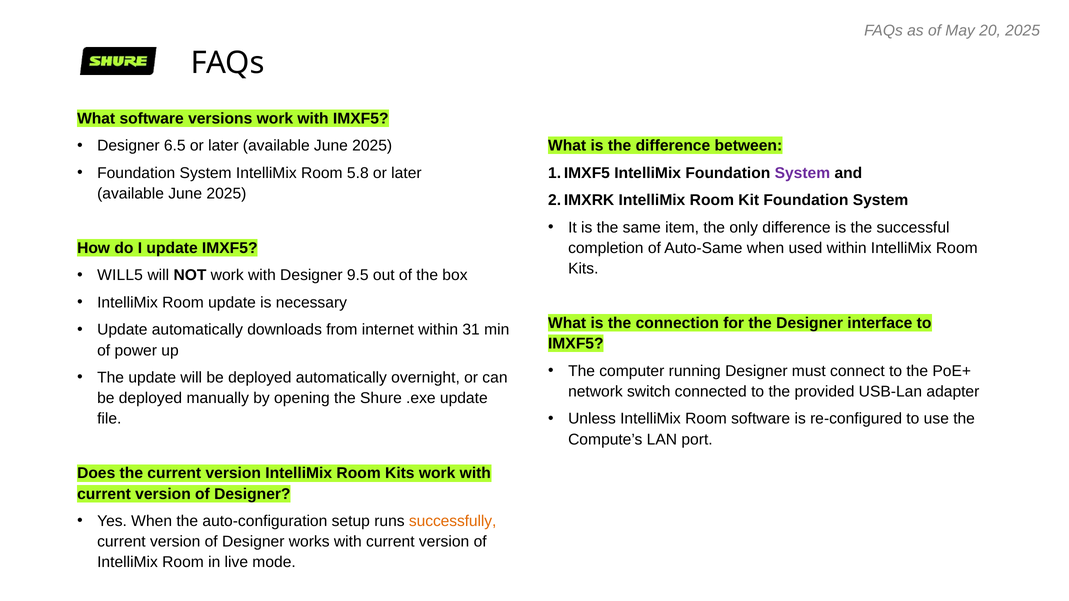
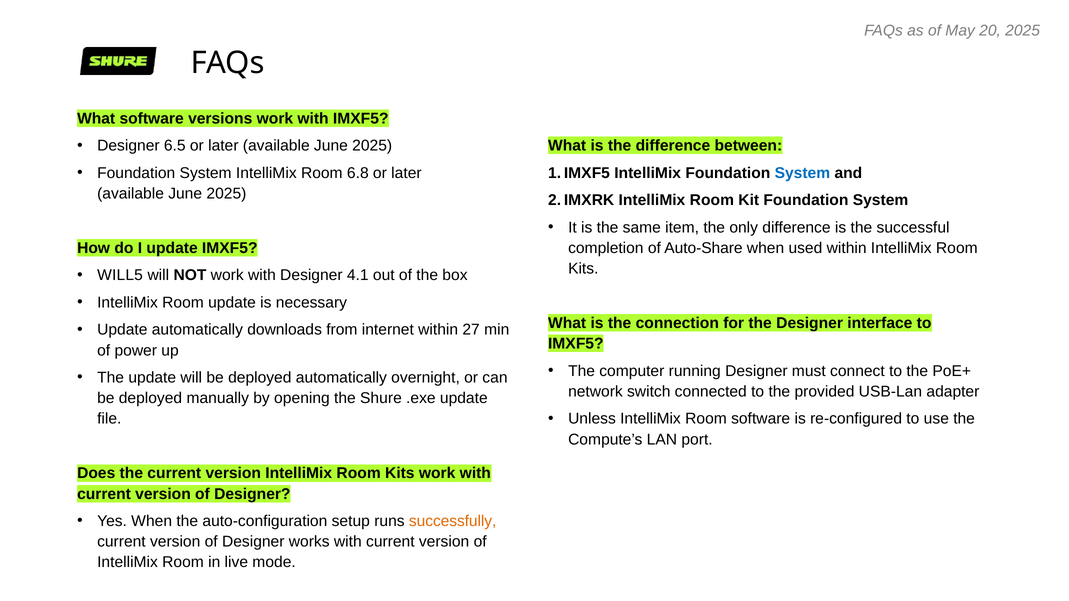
5.8: 5.8 -> 6.8 (358, 173)
System colour: purple -> blue (802, 173)
Auto-Same: Auto-Same -> Auto-Share (703, 248)
9.5: 9.5 -> 4.1 (358, 275)
31: 31 -> 27 (471, 330)
